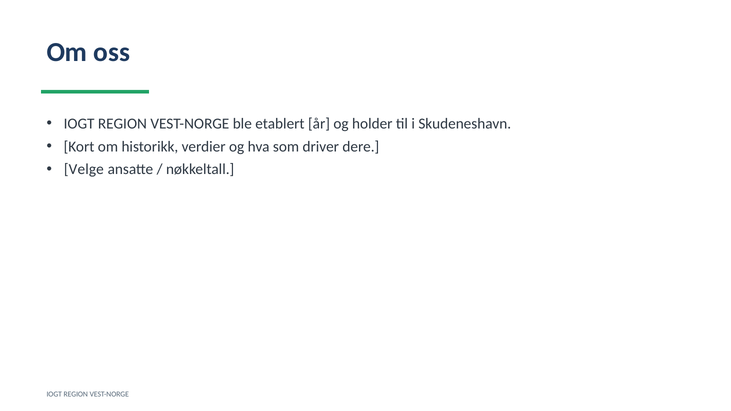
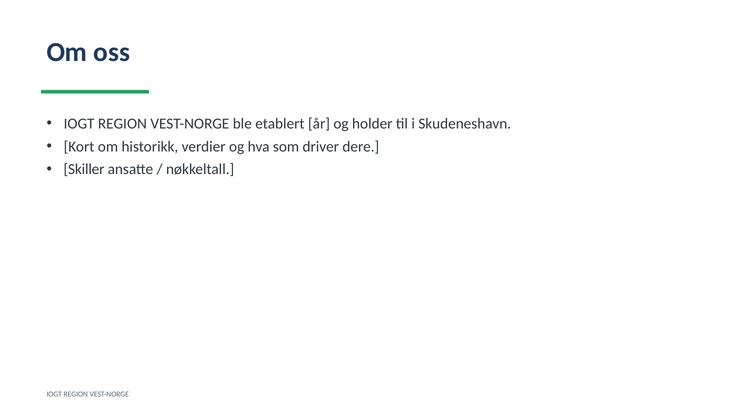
Velge: Velge -> Skiller (84, 170)
